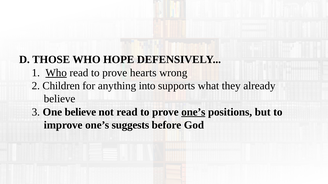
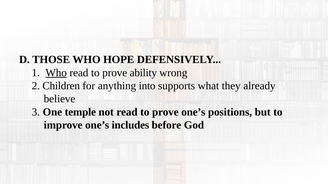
hearts: hearts -> ability (143, 73)
One believe: believe -> temple (80, 112)
one’s underline: present -> none (193, 112)
suggests: suggests -> includes (130, 125)
